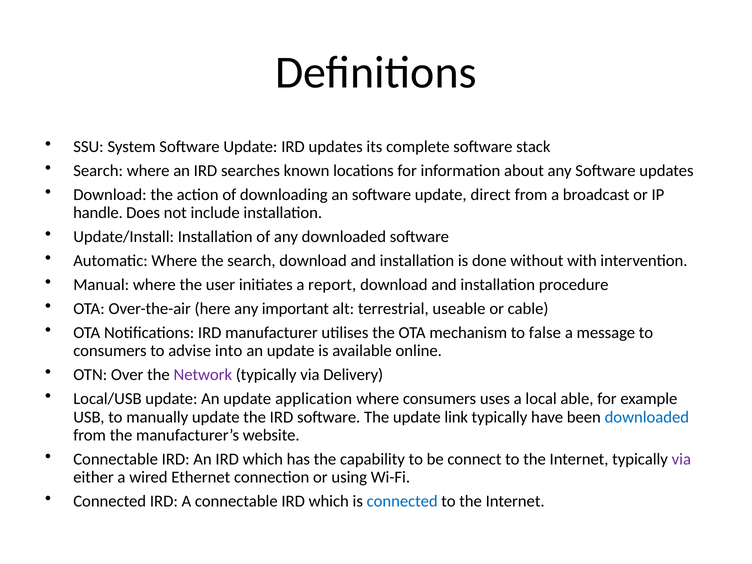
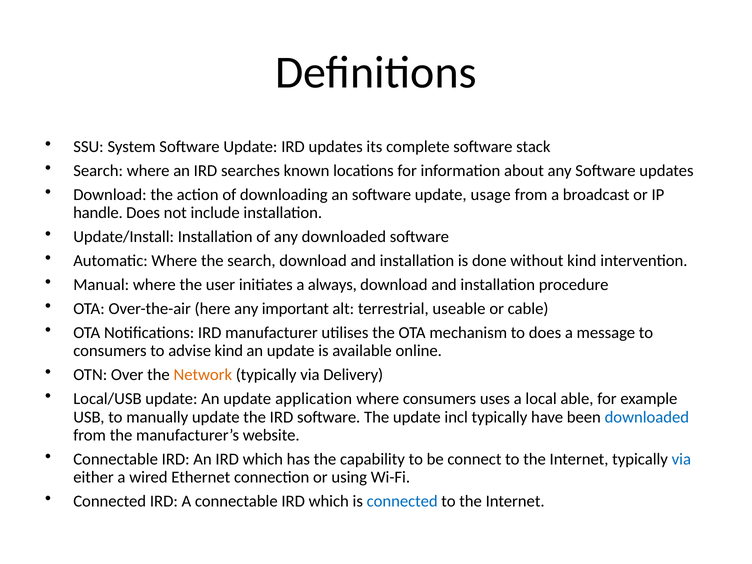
direct: direct -> usage (491, 195)
without with: with -> kind (582, 261)
report: report -> always (332, 285)
to false: false -> does (545, 333)
advise into: into -> kind (229, 351)
Network colour: purple -> orange (203, 375)
link: link -> incl (456, 417)
via colour: purple -> blue (681, 459)
